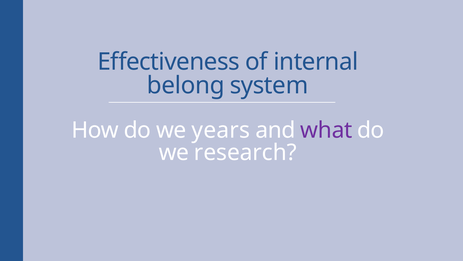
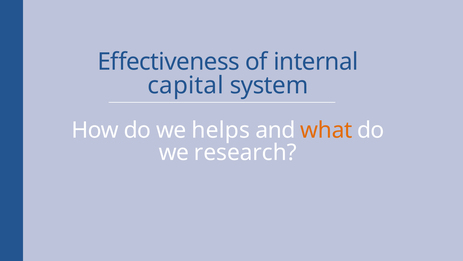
belong: belong -> capital (186, 85)
years: years -> helps (221, 130)
what colour: purple -> orange (326, 130)
